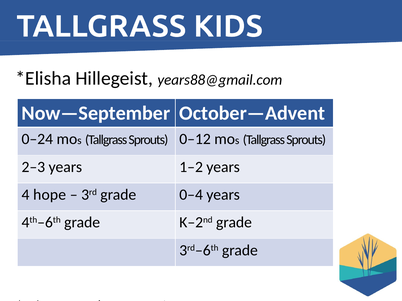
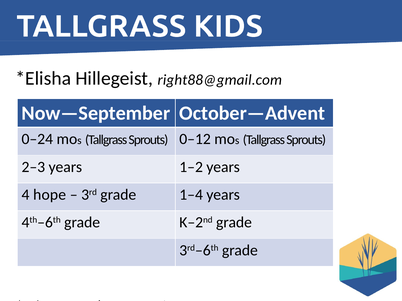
years88@gmail.com: years88@gmail.com -> right88@gmail.com (220, 80)
0–4: 0–4 -> 1–4 (191, 195)
